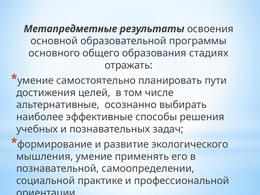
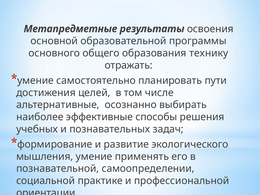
стадиях: стадиях -> технику (209, 53)
